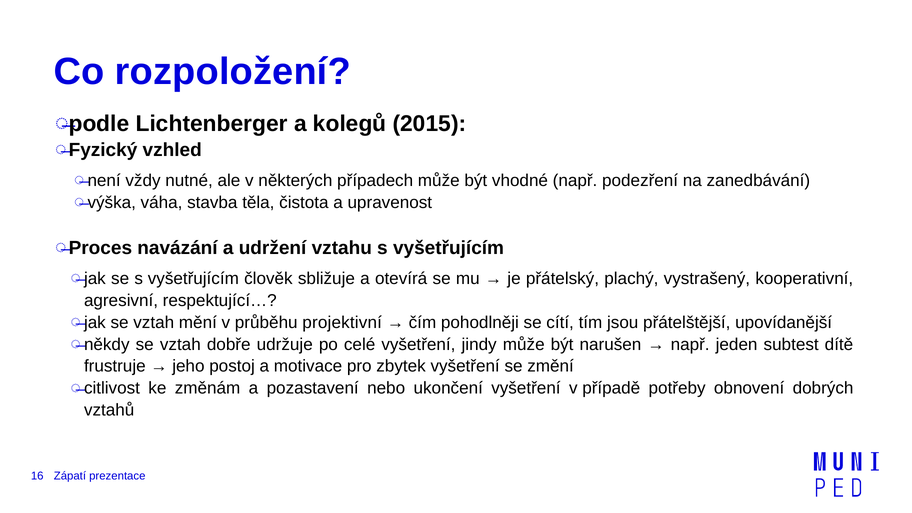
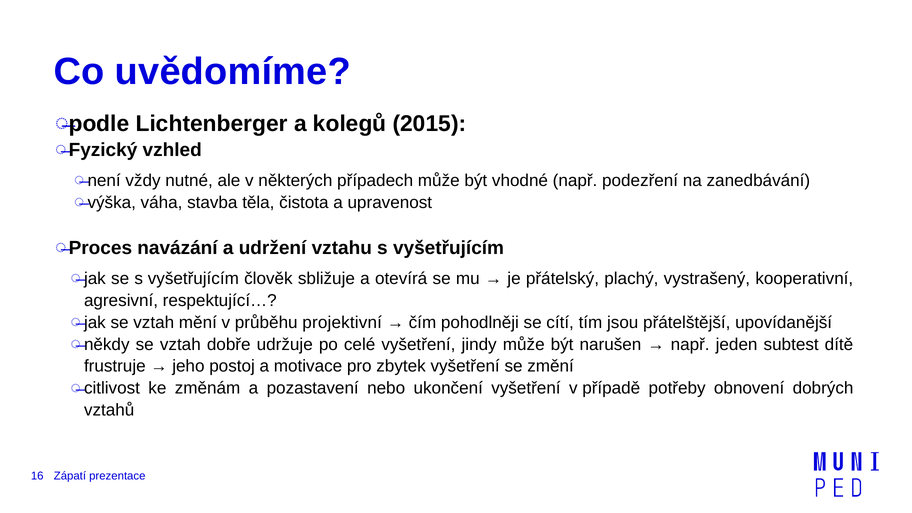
rozpoložení: rozpoložení -> uvědomíme (233, 72)
